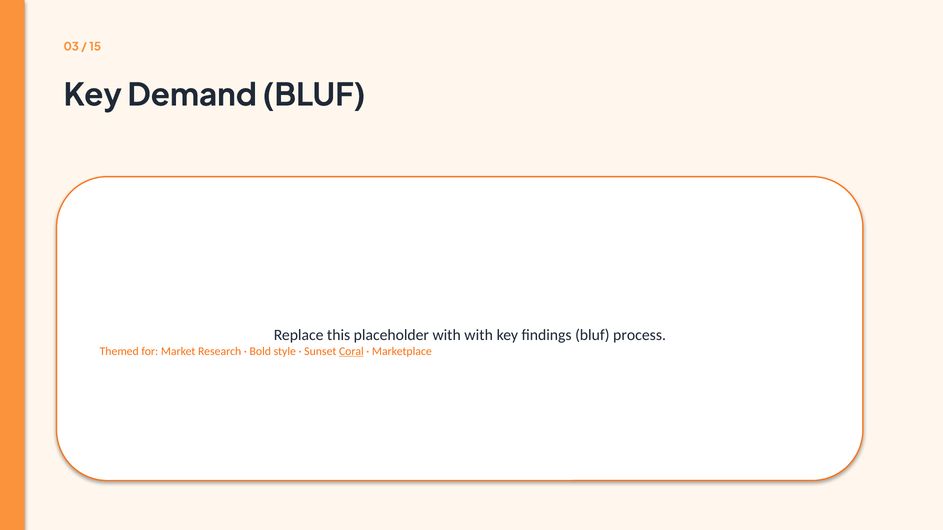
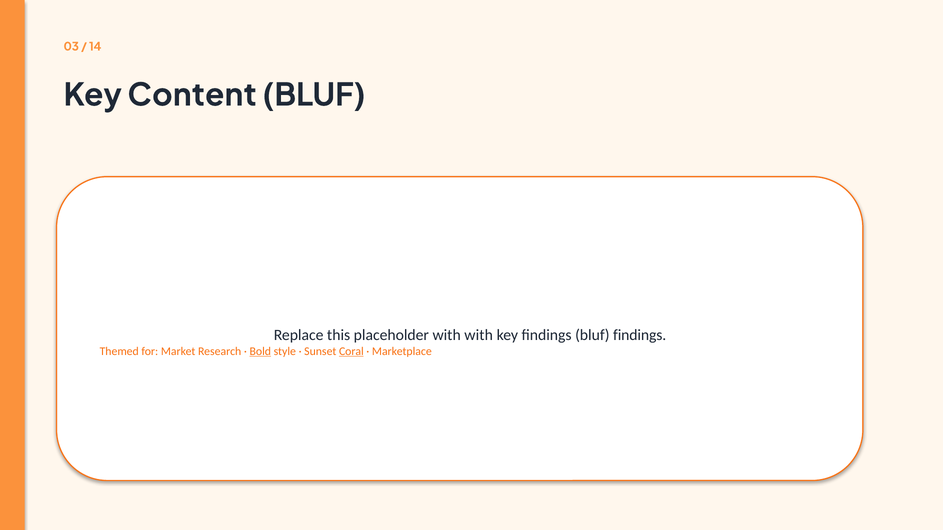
15: 15 -> 14 (95, 47)
Demand: Demand -> Content (192, 95)
bluf process: process -> findings (640, 335)
Bold underline: none -> present (260, 351)
